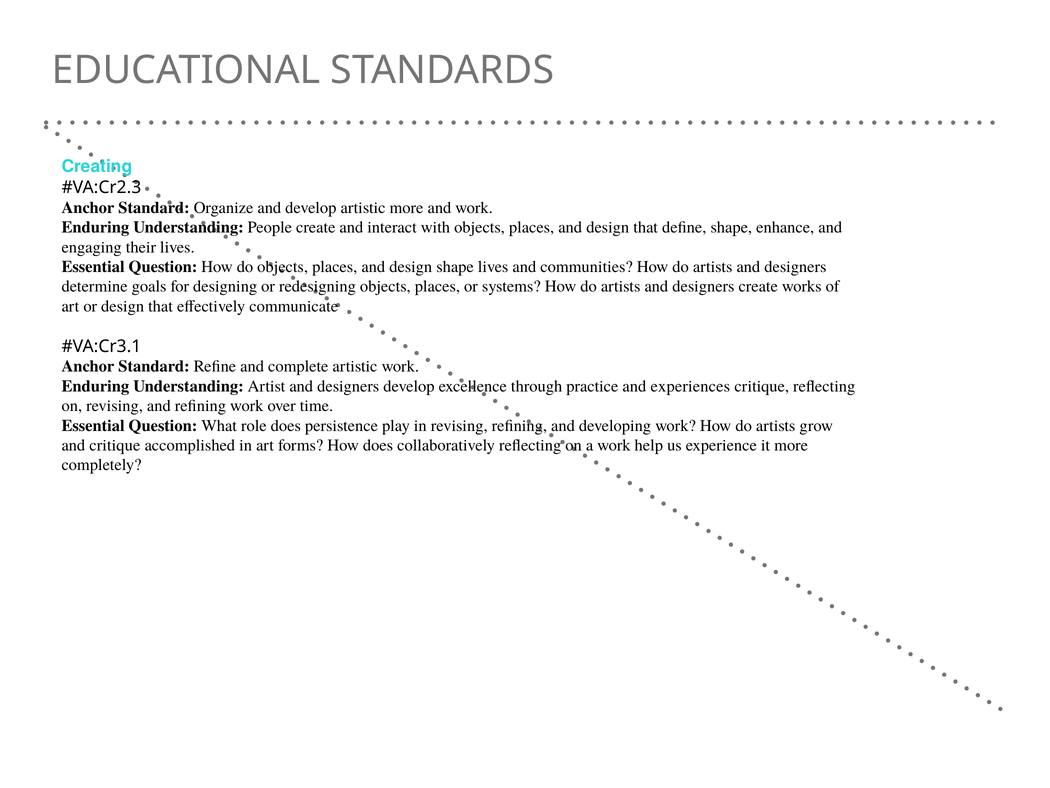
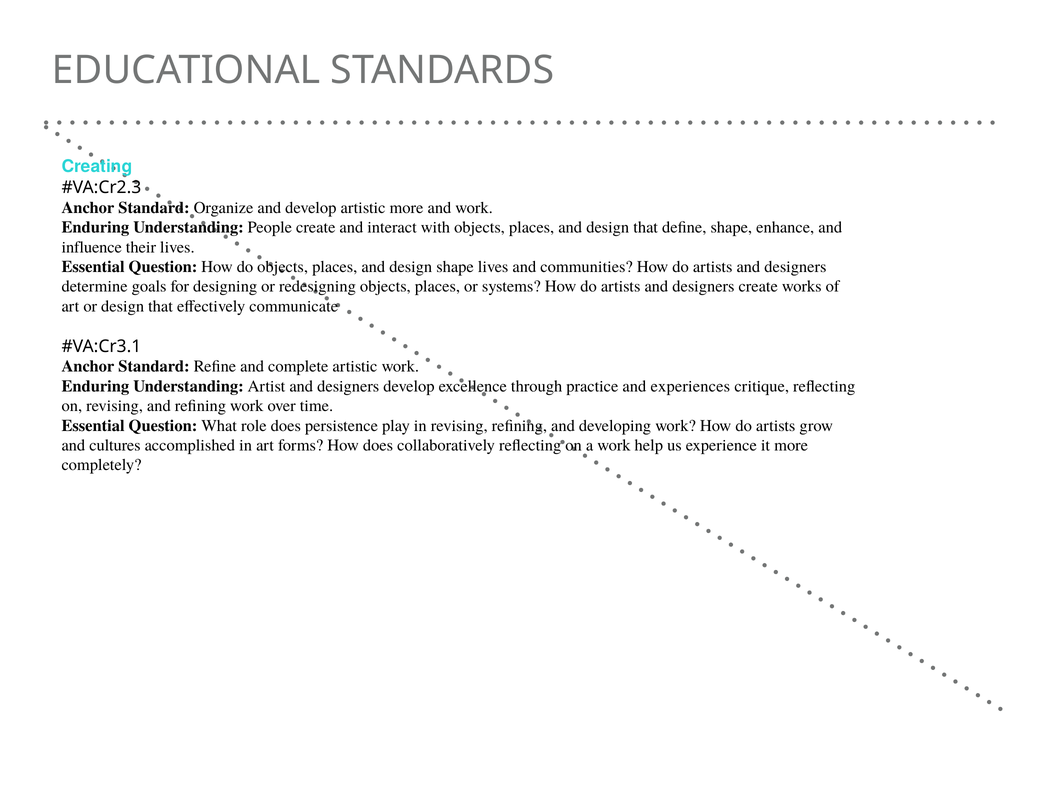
engaging: engaging -> influence (92, 247)
and critique: critique -> cultures (115, 445)
